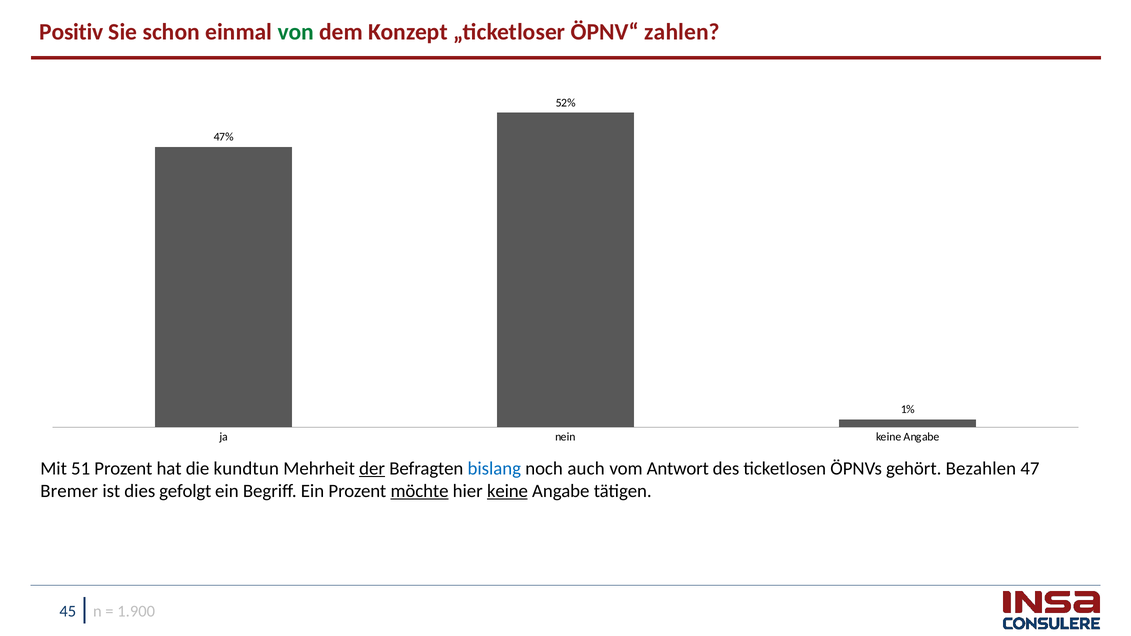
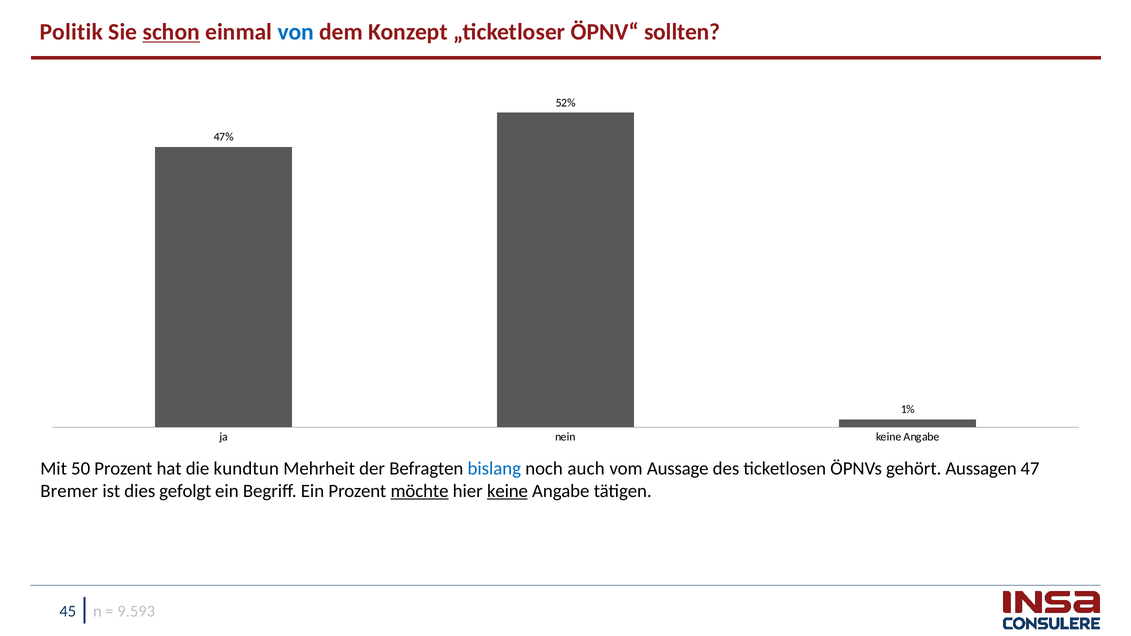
Positiv: Positiv -> Politik (71, 32)
schon underline: none -> present (171, 32)
von colour: green -> blue (296, 32)
zahlen: zahlen -> sollten (682, 32)
51: 51 -> 50 (81, 469)
der underline: present -> none (372, 469)
Antwort: Antwort -> Aussage (678, 469)
Bezahlen: Bezahlen -> Aussagen (981, 469)
1.900: 1.900 -> 9.593 (136, 612)
